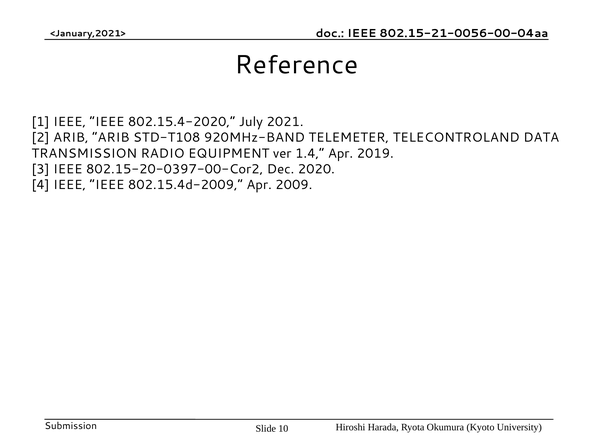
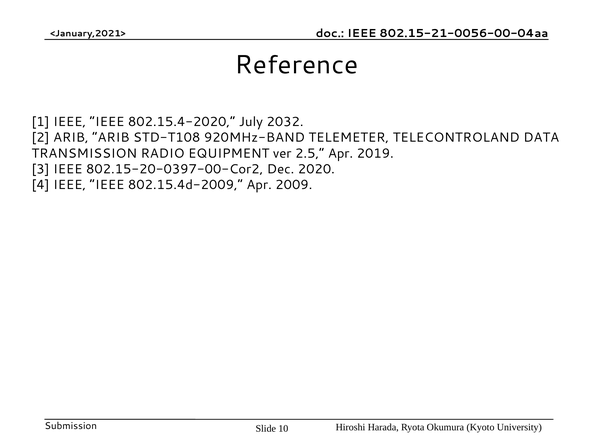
2021: 2021 -> 2032 (285, 122)
1.4: 1.4 -> 2.5 (310, 154)
